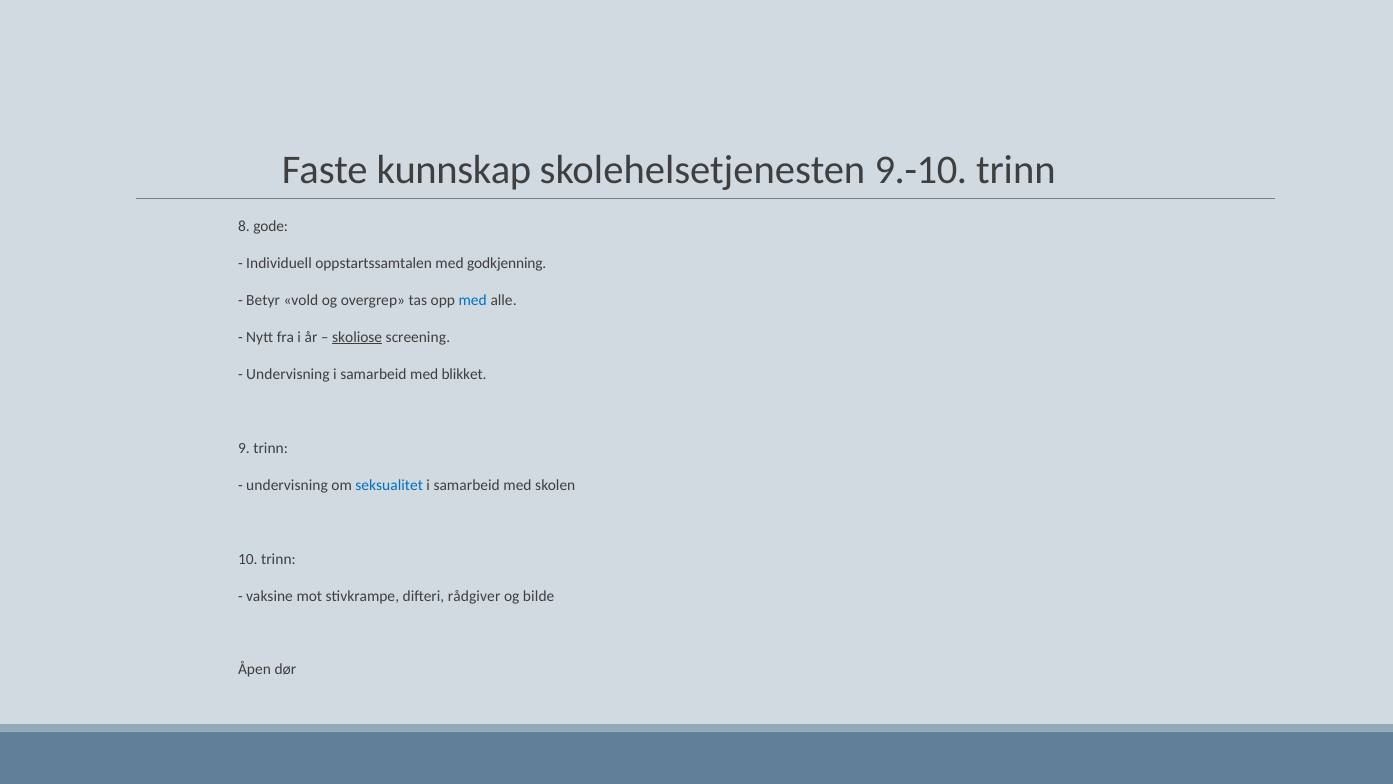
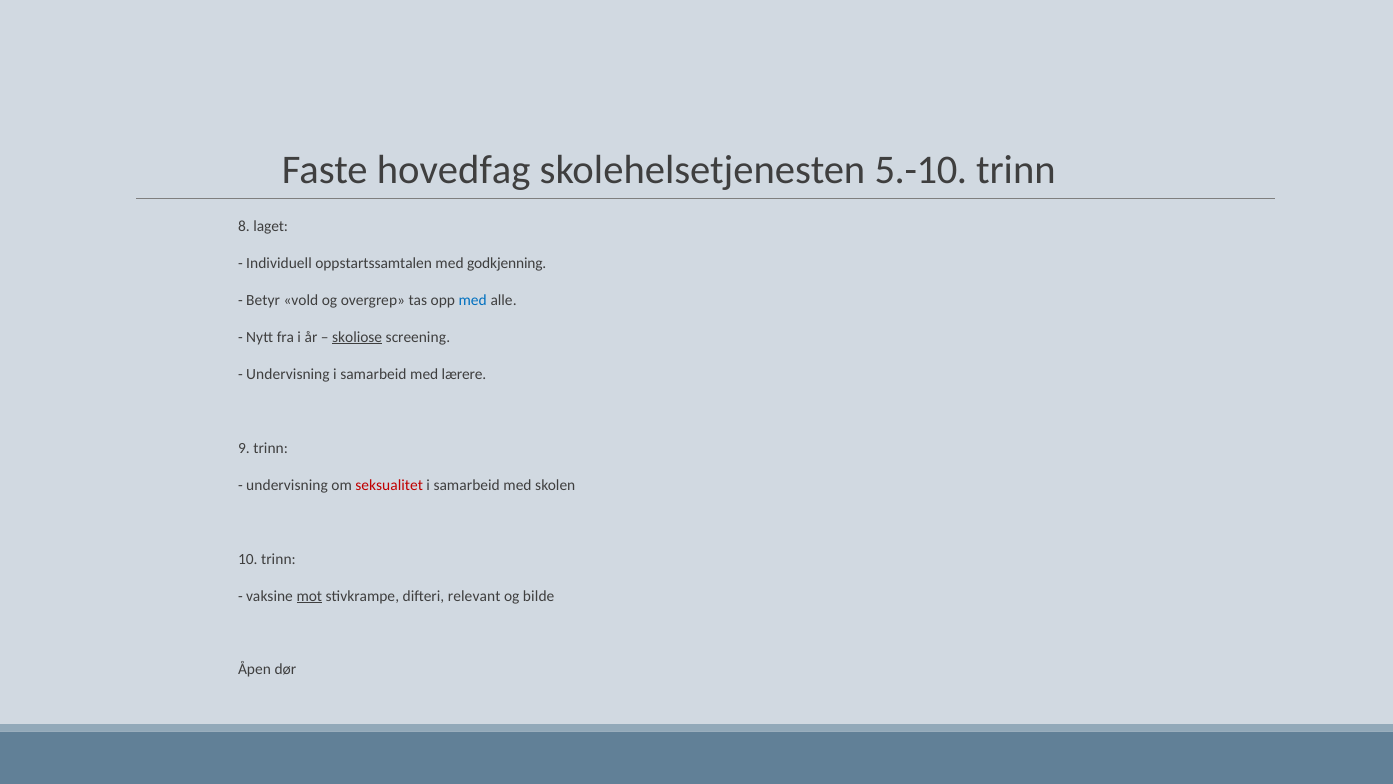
kunnskap: kunnskap -> hovedfag (454, 170)
9.-10: 9.-10 -> 5.-10 (921, 170)
gode: gode -> laget (271, 226)
blikket: blikket -> lærere (464, 374)
seksualitet colour: blue -> red (389, 485)
mot underline: none -> present (309, 596)
rådgiver: rådgiver -> relevant (474, 596)
